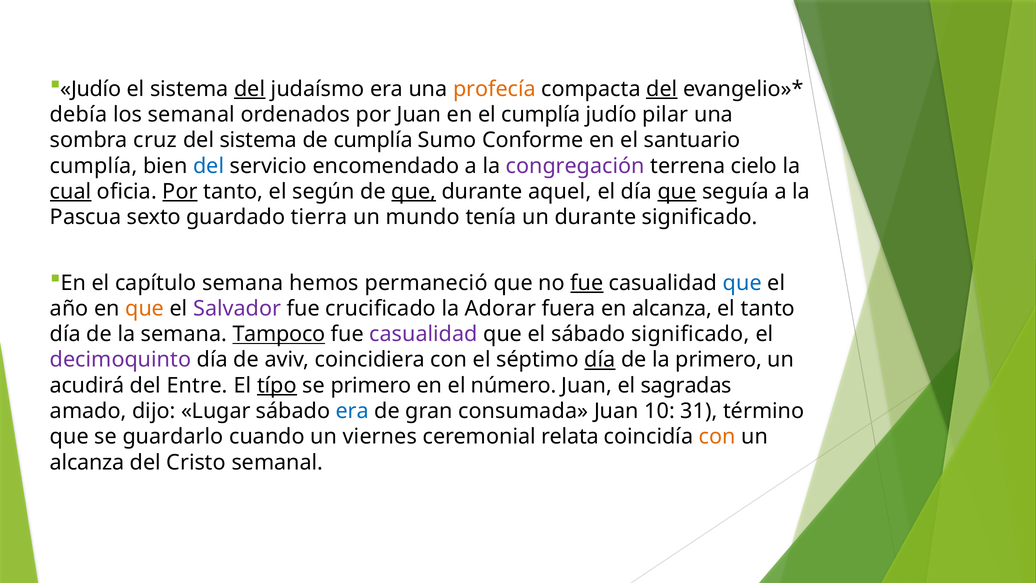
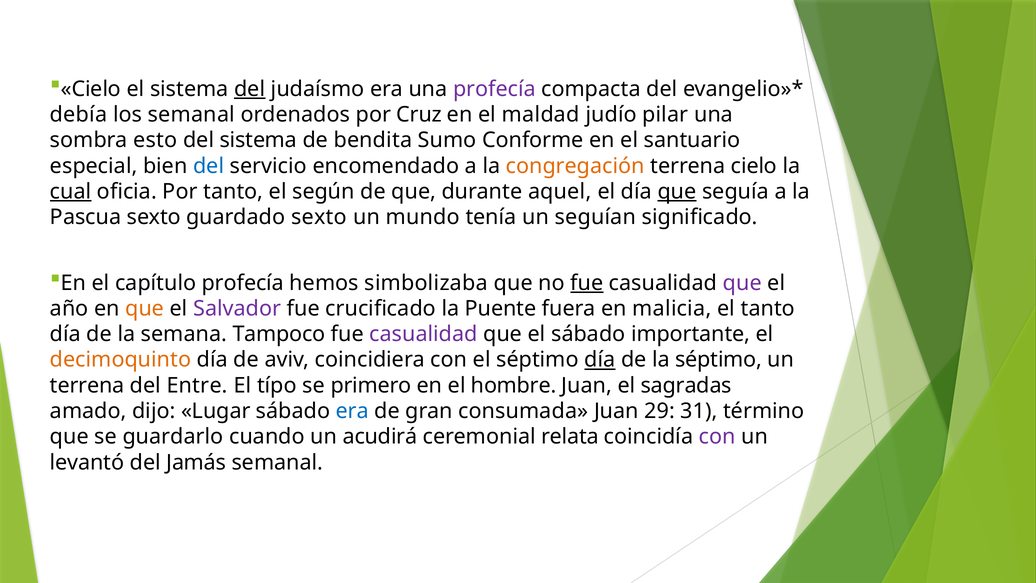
Judío: Judío -> Cielo (91, 89)
profecía colour: orange -> purple (494, 89)
del underline: present -> none (662, 89)
por Juan: Juan -> Cruz (419, 115)
el cumplía: cumplía -> maldad (541, 115)
cruz: cruz -> esto (155, 140)
de cumplía: cumplía -> bendita (373, 140)
cumplía: cumplía -> especial (94, 166)
congregación colour: purple -> orange (575, 166)
Por underline: present -> none (180, 191)
que underline: present -> none (414, 191)
guardado tierra: tierra -> sexto (319, 217)
un durante: durante -> seguían (595, 217)
capítulo semana: semana -> profecía (243, 283)
permaneció: permaneció -> simbolizaba (426, 283)
que colour: blue -> purple (742, 283)
Adorar: Adorar -> Puente (501, 308)
en alcanza: alcanza -> malicia (672, 308)
Tampoco underline: present -> none (279, 334)
sábado significado: significado -> importante (691, 334)
decimoquinto colour: purple -> orange (121, 360)
la primero: primero -> séptimo (719, 360)
acudirá: acudirá -> terrena (87, 385)
típo underline: present -> none (277, 385)
número: número -> hombre (514, 385)
10: 10 -> 29 (660, 411)
viernes: viernes -> acudirá (380, 437)
con colour: orange -> purple (717, 437)
alcanza: alcanza -> levantó (87, 462)
Cristo: Cristo -> Jamás (196, 462)
